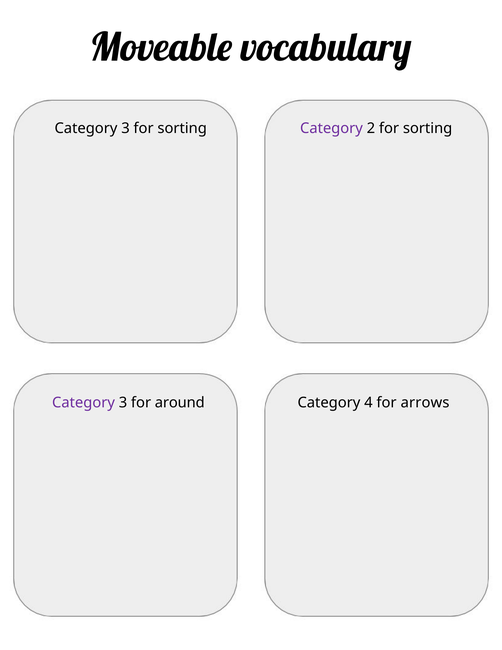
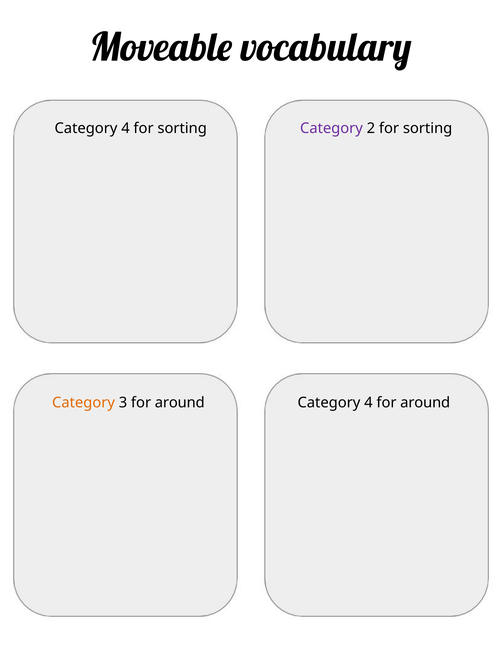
3: 3 -> 4 (126, 128)
Category colour: purple -> orange (83, 402)
4 for arrows: arrows -> around (425, 402)
